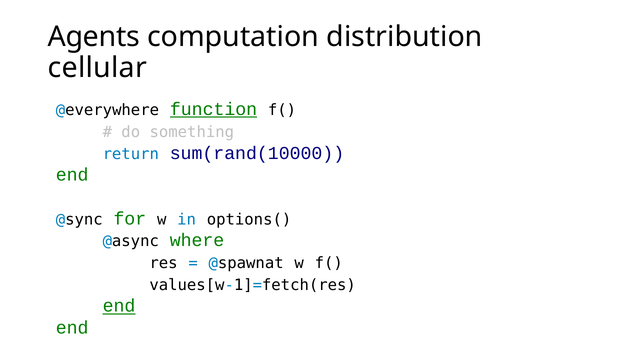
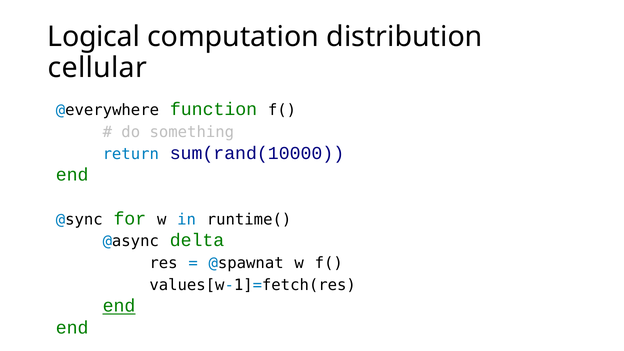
Agents: Agents -> Logical (94, 37)
function underline: present -> none (214, 109)
options(: options( -> runtime( (249, 219)
where: where -> delta (197, 240)
